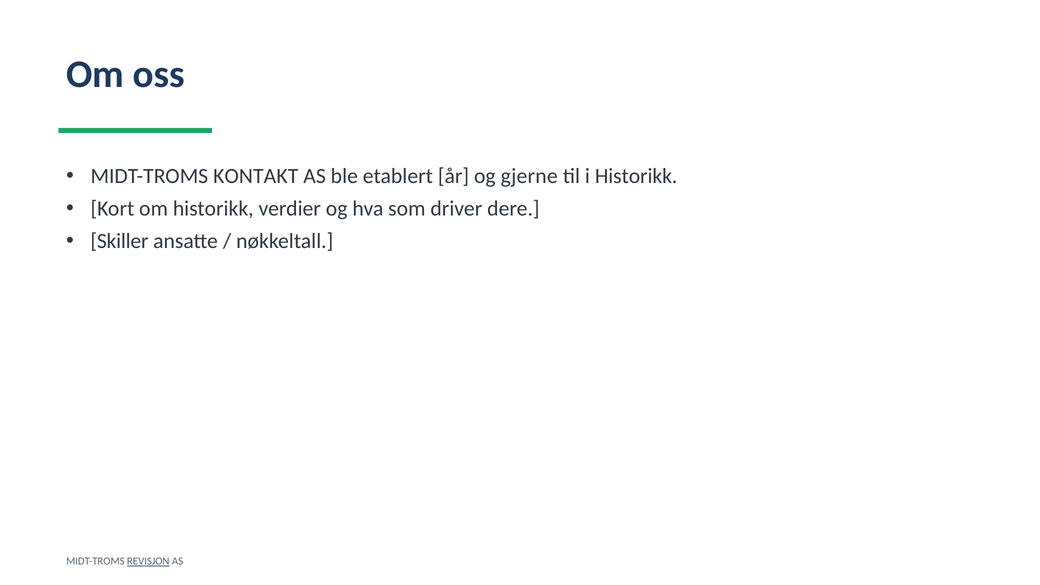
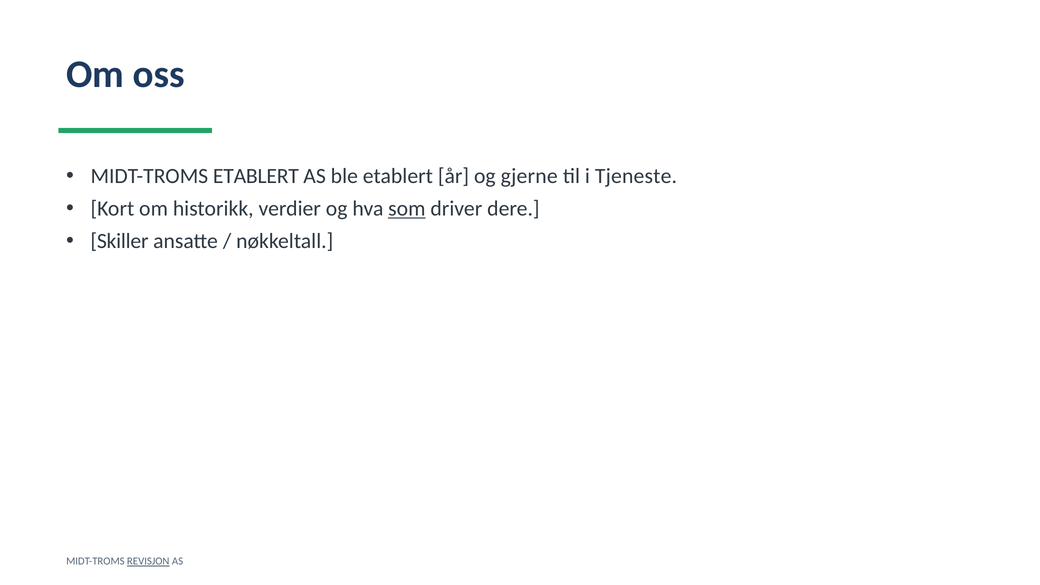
MIDT-TROMS KONTAKT: KONTAKT -> ETABLERT (256, 176)
i Historikk: Historikk -> Tjeneste (636, 176)
som underline: none -> present (407, 209)
